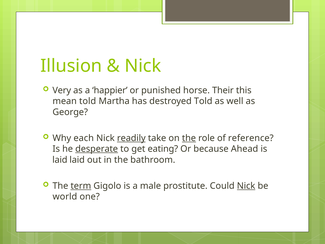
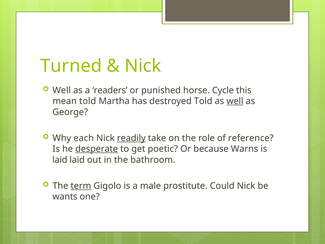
Illusion: Illusion -> Turned (71, 66)
Very: Very -> Well (62, 90)
happier: happier -> readers (110, 90)
Their: Their -> Cycle (223, 90)
well underline: none -> present (235, 101)
the underline: present -> none (189, 138)
eating: eating -> poetic (163, 149)
Ahead: Ahead -> Warns (245, 149)
Nick underline: present -> none (246, 186)
world: world -> wants (65, 196)
